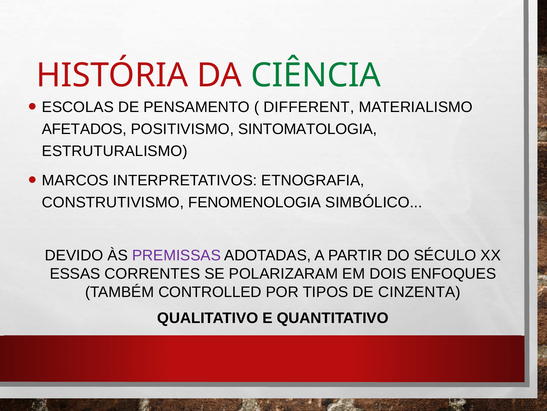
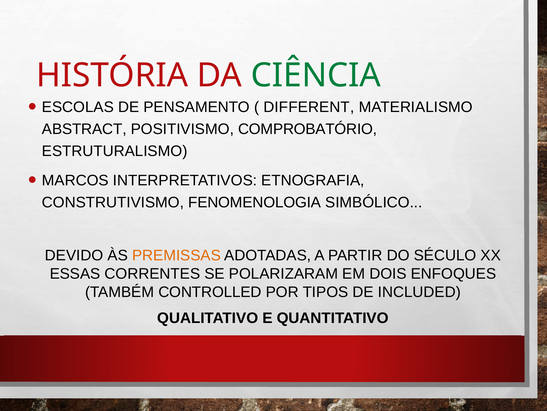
AFETADOS: AFETADOS -> ABSTRACT (84, 129)
SINTOMATOLOGIA: SINTOMATOLOGIA -> COMPROBATÓRIO (308, 129)
PREMISSAS colour: purple -> orange (176, 255)
CINZENTA: CINZENTA -> INCLUDED (419, 292)
